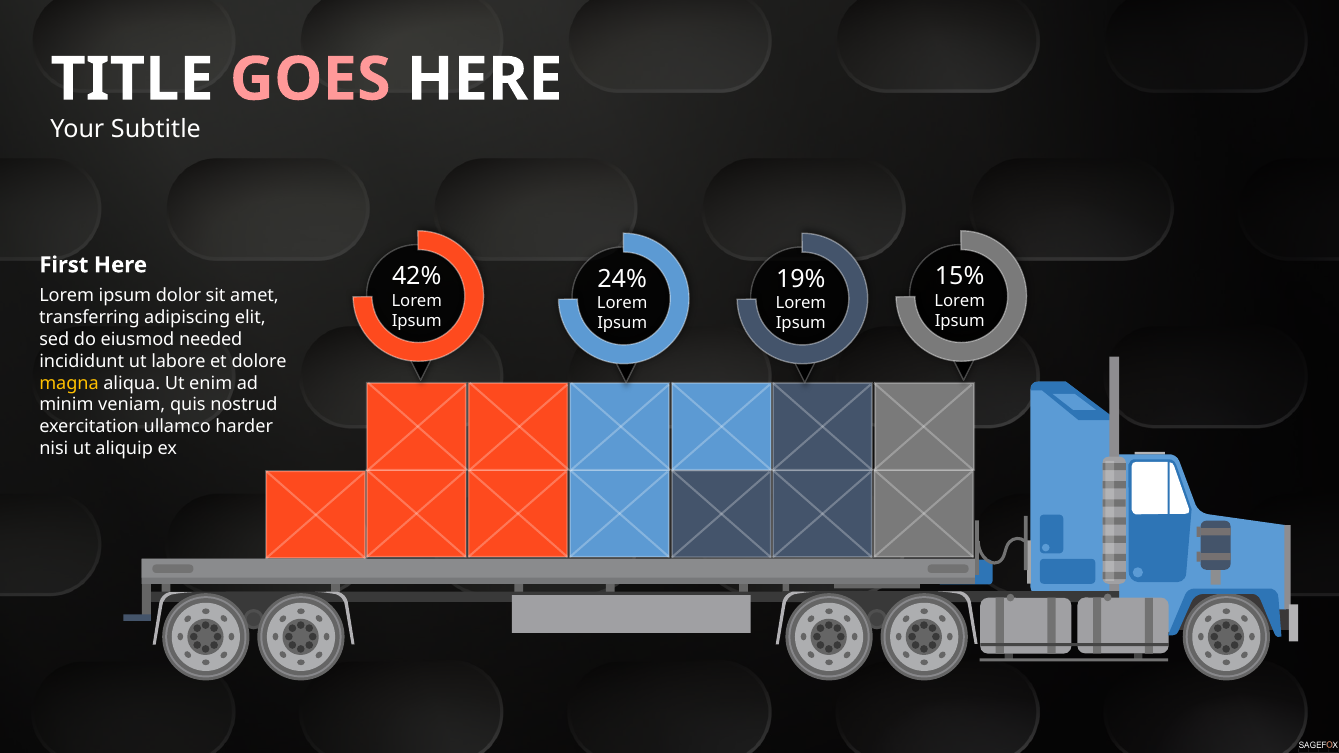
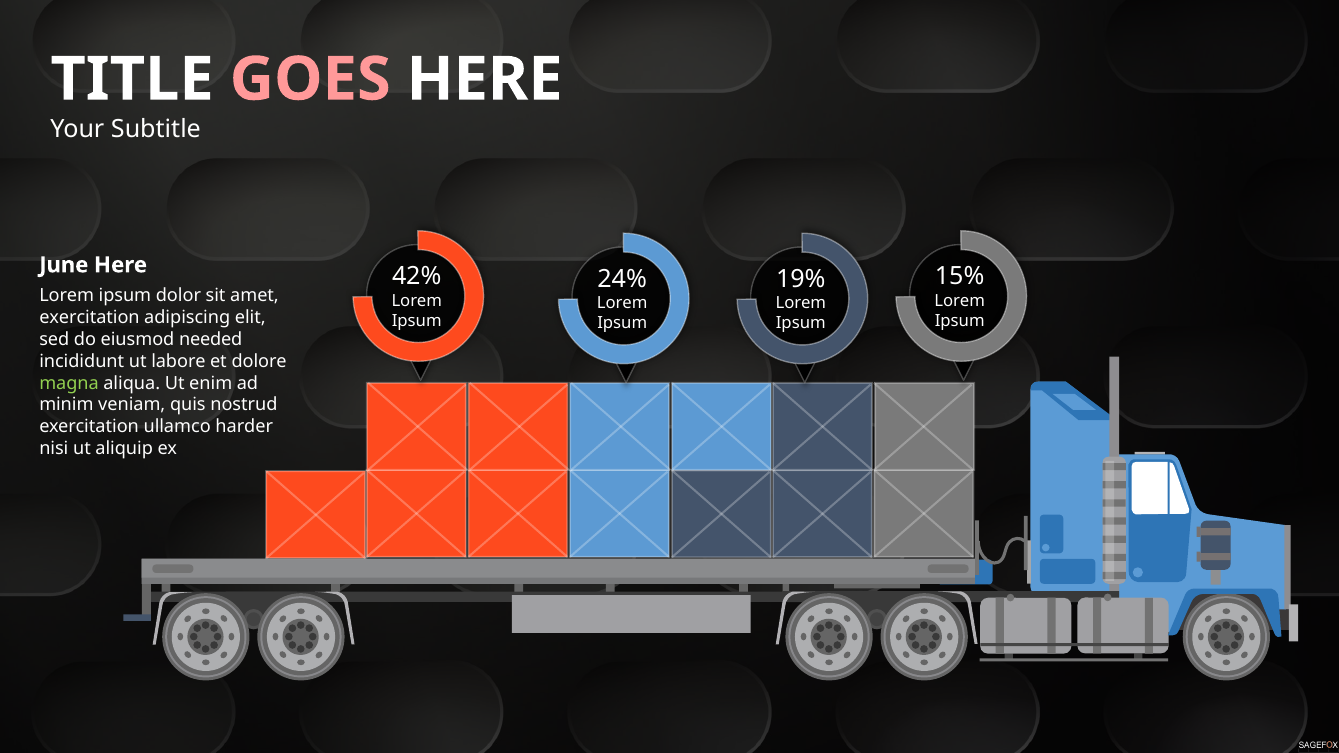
First: First -> June (64, 265)
transferring: transferring -> exercitation (89, 318)
magna colour: yellow -> light green (69, 383)
